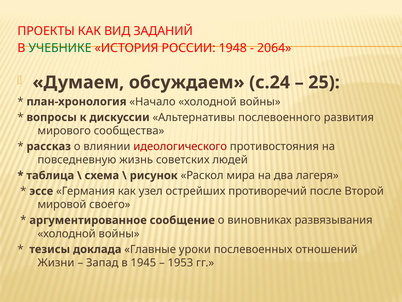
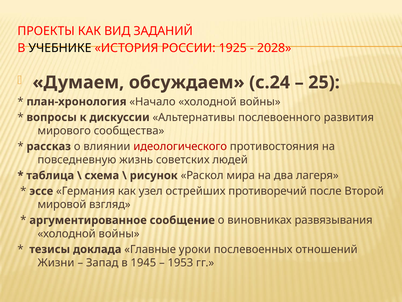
УЧЕБНИКЕ colour: green -> black (60, 48)
1948: 1948 -> 1925 (233, 48)
2064: 2064 -> 2028 (274, 48)
своего: своего -> взгляд (110, 204)
